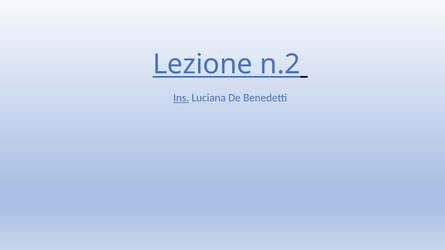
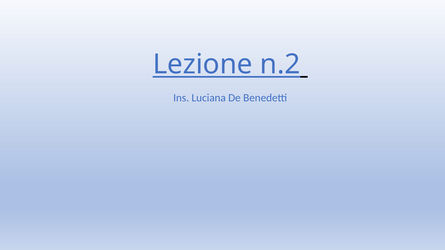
Ins underline: present -> none (181, 98)
